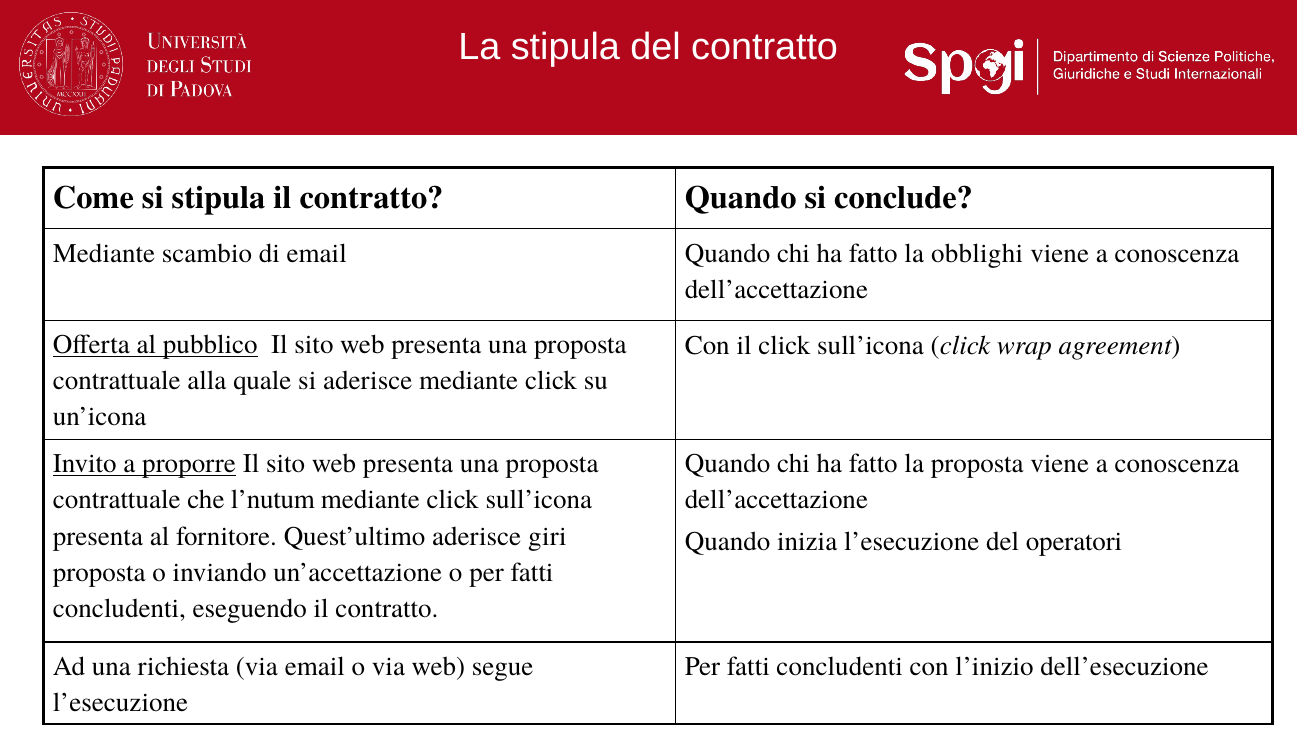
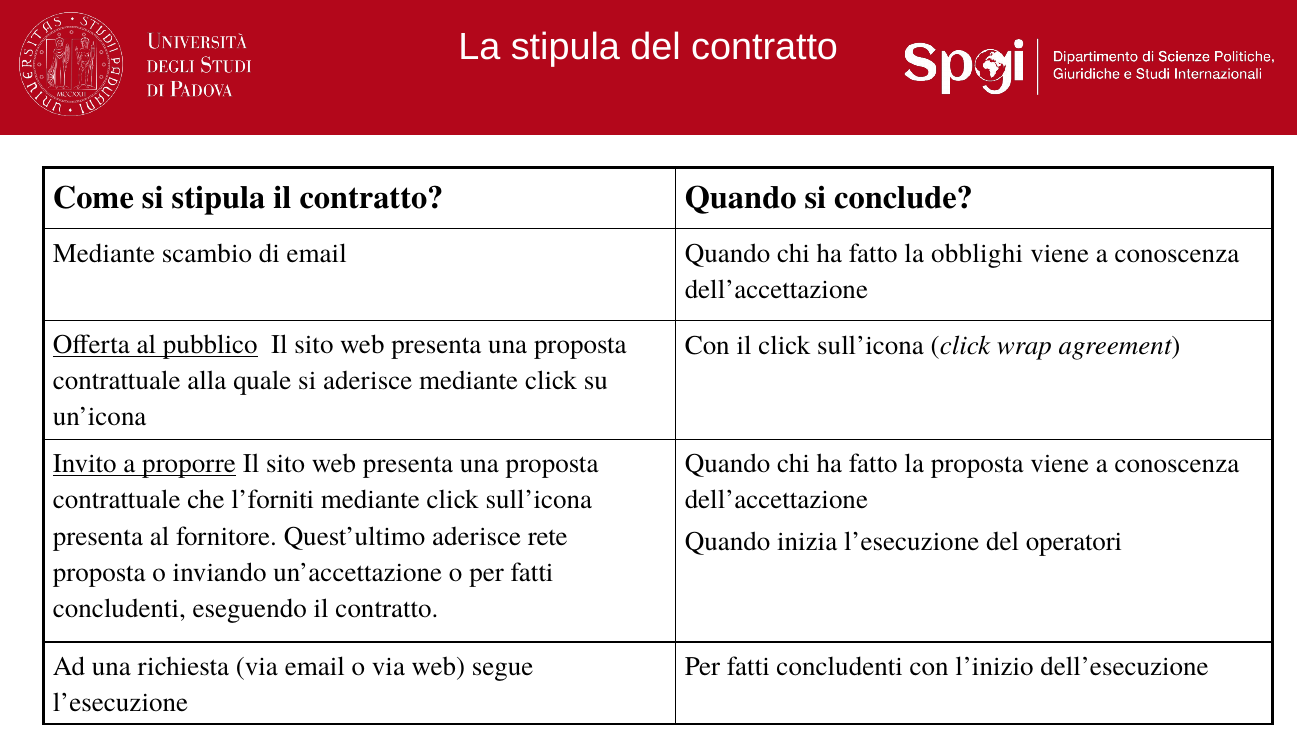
l’nutum: l’nutum -> l’forniti (273, 500)
giri: giri -> rete (548, 537)
